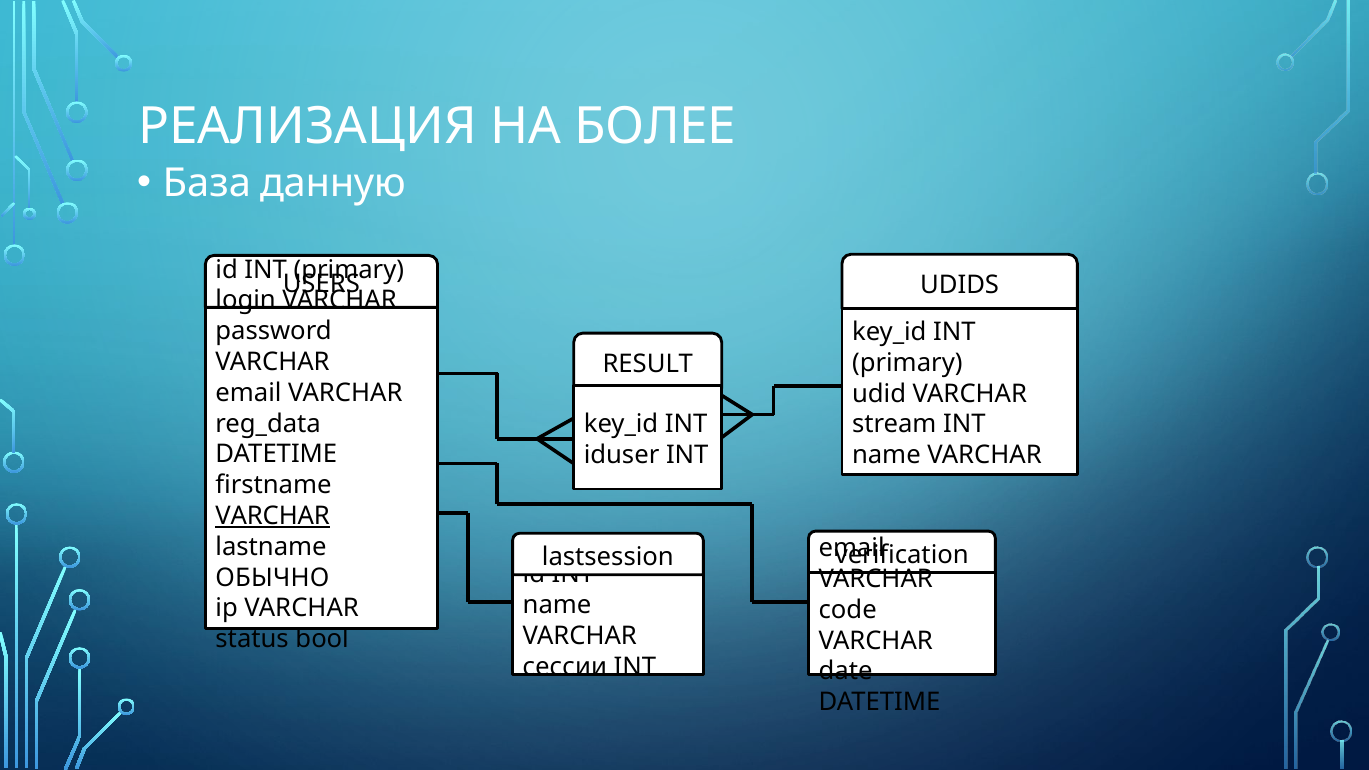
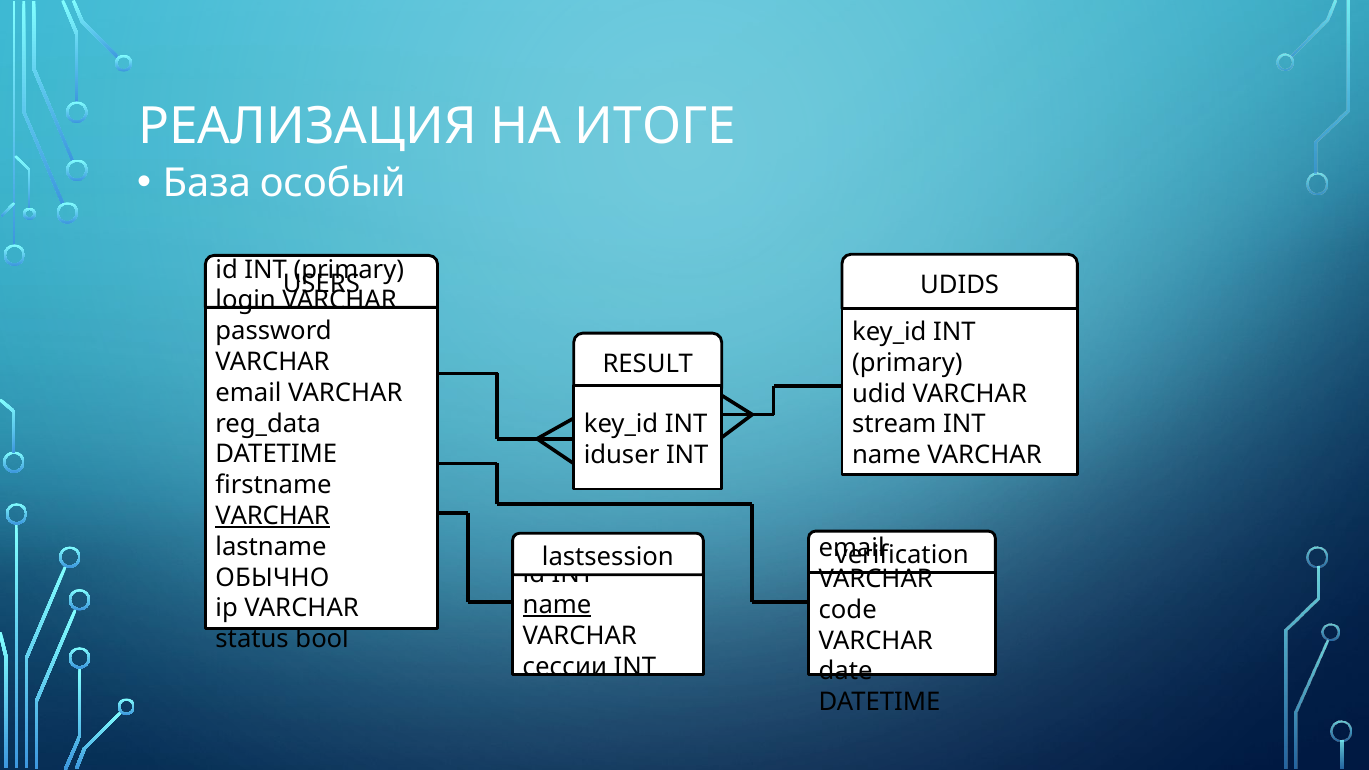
БОЛЕЕ: БОЛЕЕ -> ИТОГЕ (655, 126)
данную: данную -> особый (333, 183)
name underline: none -> present (557, 605)
